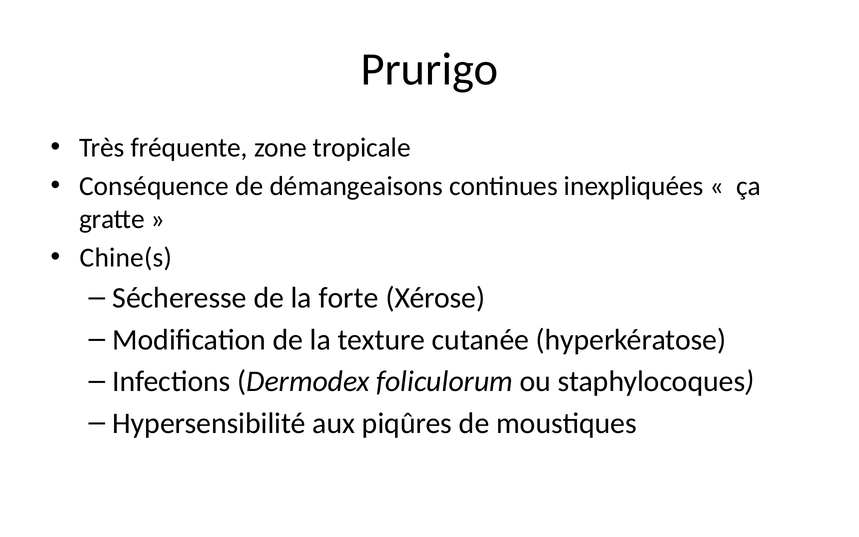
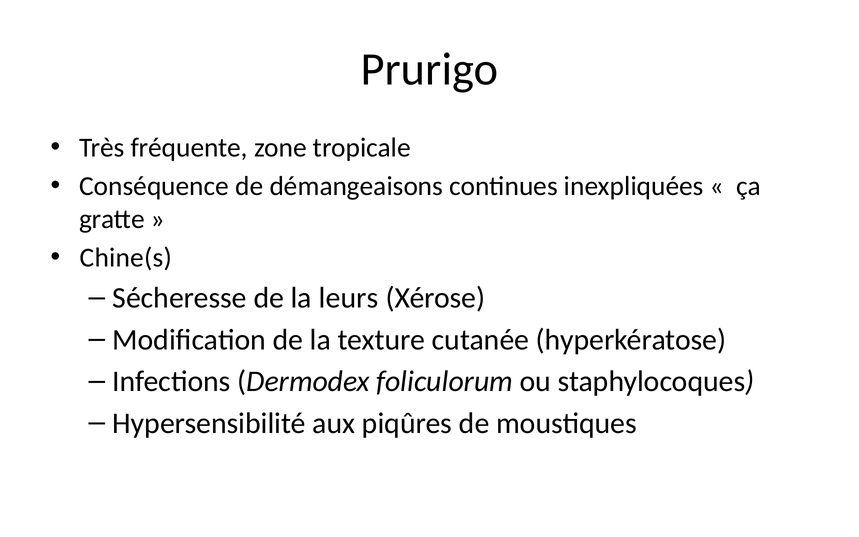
forte: forte -> leurs (349, 298)
